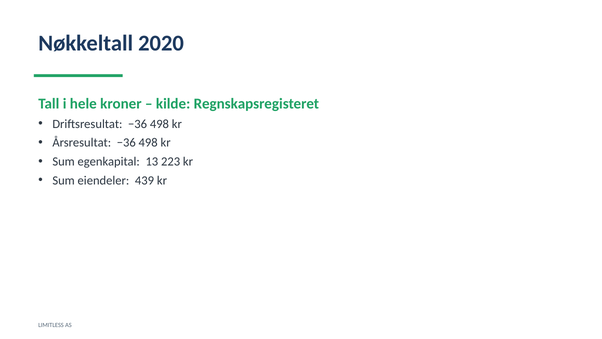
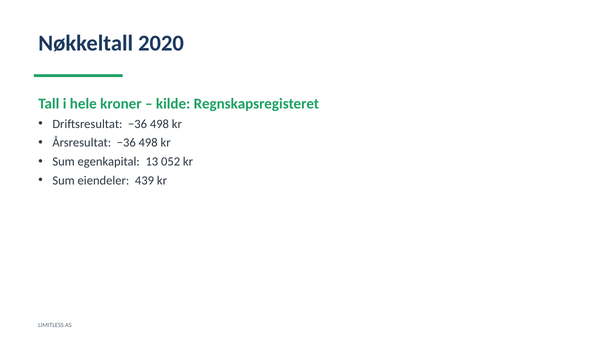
223: 223 -> 052 (171, 161)
